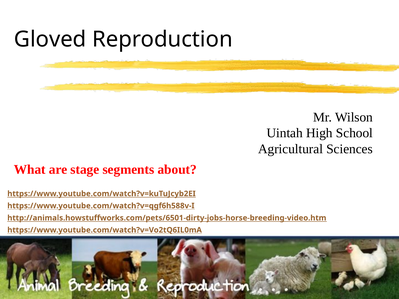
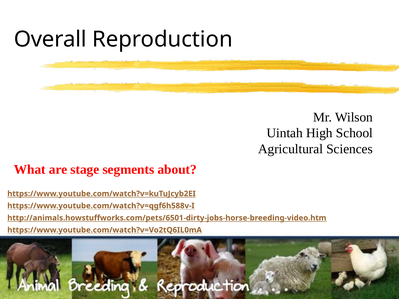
Gloved: Gloved -> Overall (50, 39)
